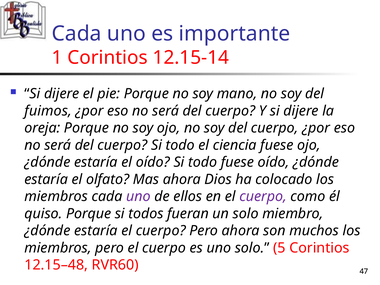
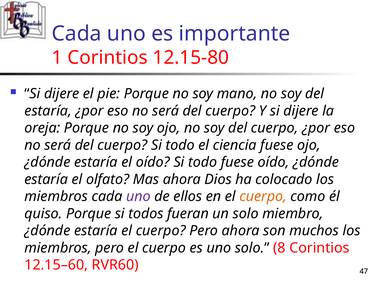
12.15-14: 12.15-14 -> 12.15-80 (191, 58)
fuimos: fuimos -> estaría (48, 111)
cuerpo colour: purple -> orange (263, 196)
5: 5 -> 8 (279, 248)
12.15–48: 12.15–48 -> 12.15–60 (56, 265)
